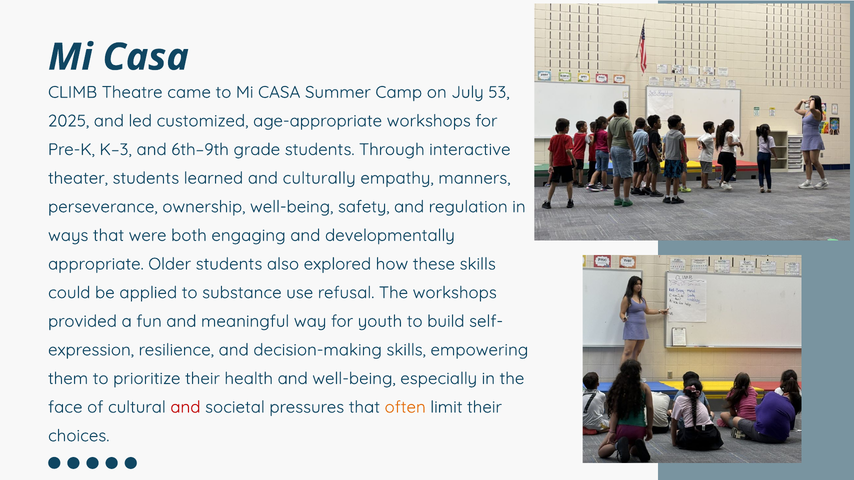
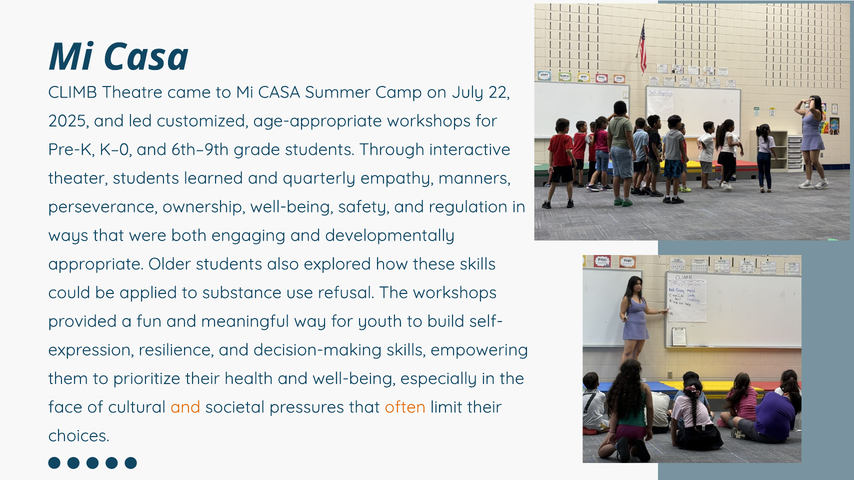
53: 53 -> 22 (499, 92)
K–3: K–3 -> K–0 (116, 150)
culturally: culturally -> quarterly (319, 178)
and colour: red -> orange (185, 407)
